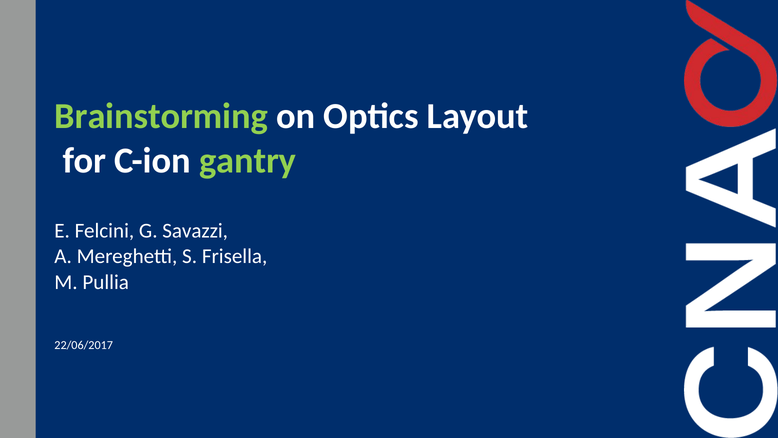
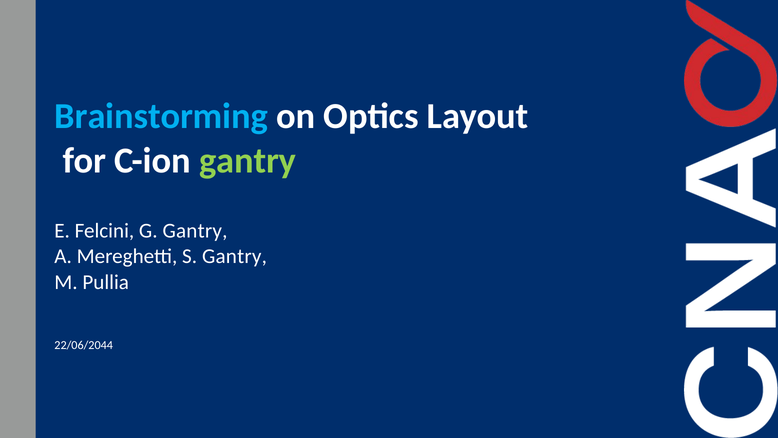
Brainstorming colour: light green -> light blue (161, 116)
G Savazzi: Savazzi -> Gantry (195, 230)
S Frisella: Frisella -> Gantry (234, 256)
22/06/2017: 22/06/2017 -> 22/06/2044 (84, 345)
